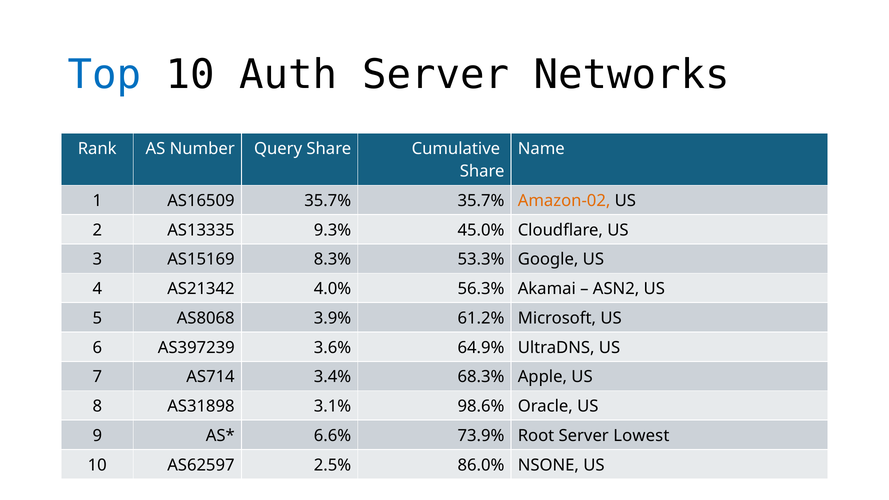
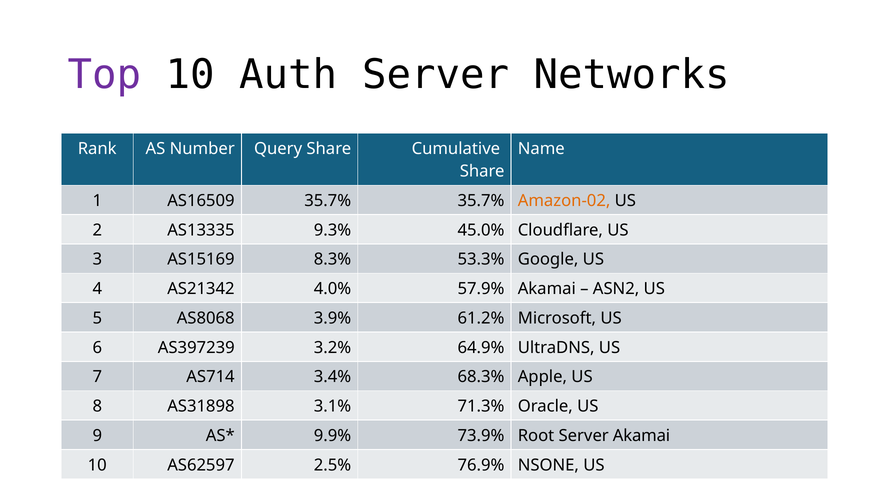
Top colour: blue -> purple (105, 75)
56.3%: 56.3% -> 57.9% (481, 289)
3.6%: 3.6% -> 3.2% (333, 348)
98.6%: 98.6% -> 71.3% (481, 406)
6.6%: 6.6% -> 9.9% (333, 436)
Server Lowest: Lowest -> Akamai (641, 436)
86.0%: 86.0% -> 76.9% (481, 465)
